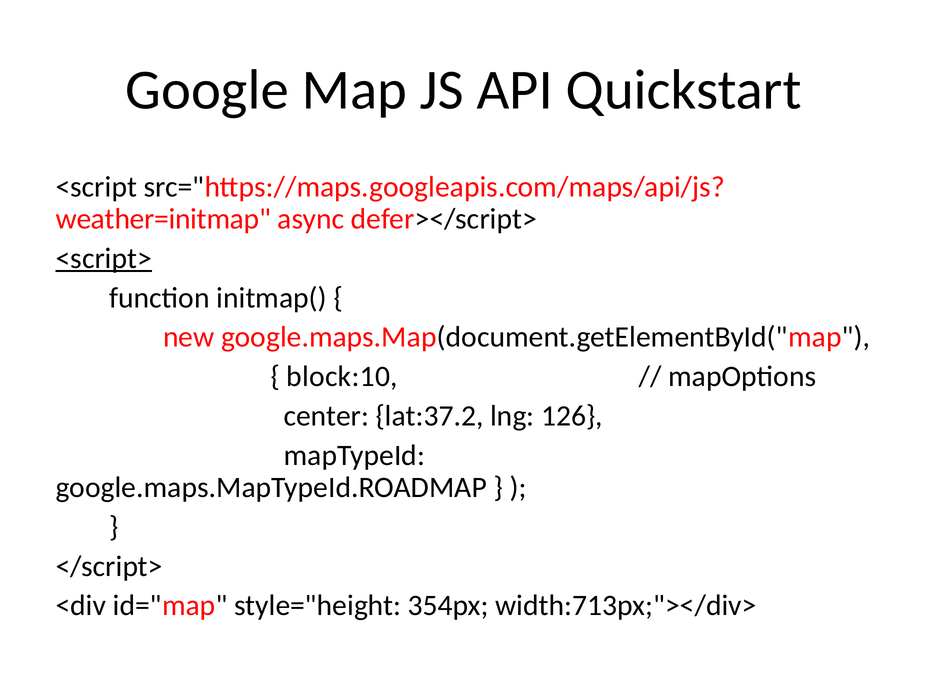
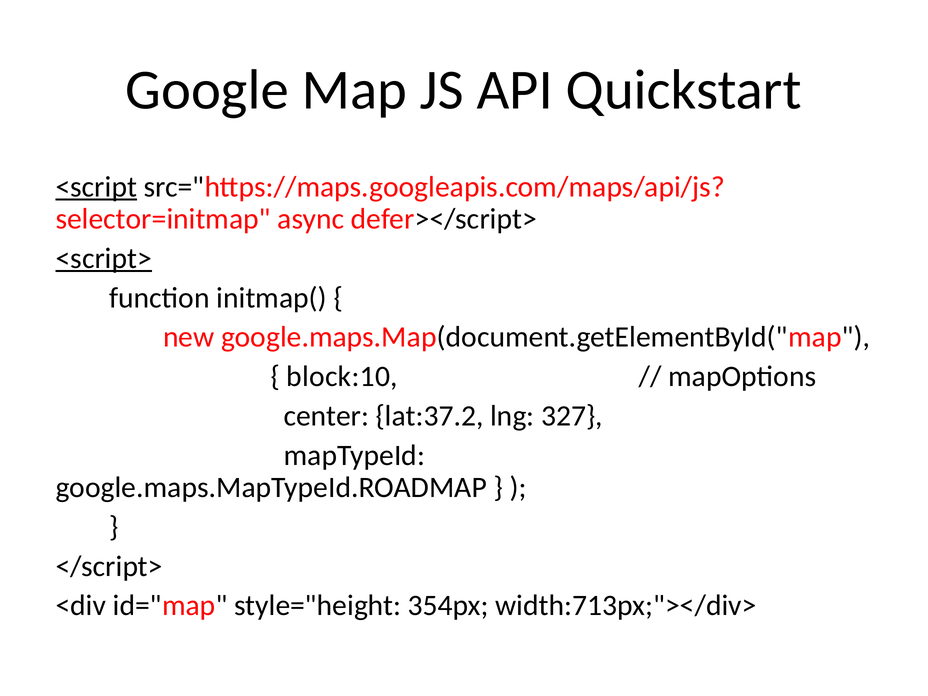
<script underline: none -> present (96, 187)
weather=initmap: weather=initmap -> selector=initmap (163, 219)
126: 126 -> 327 (572, 416)
